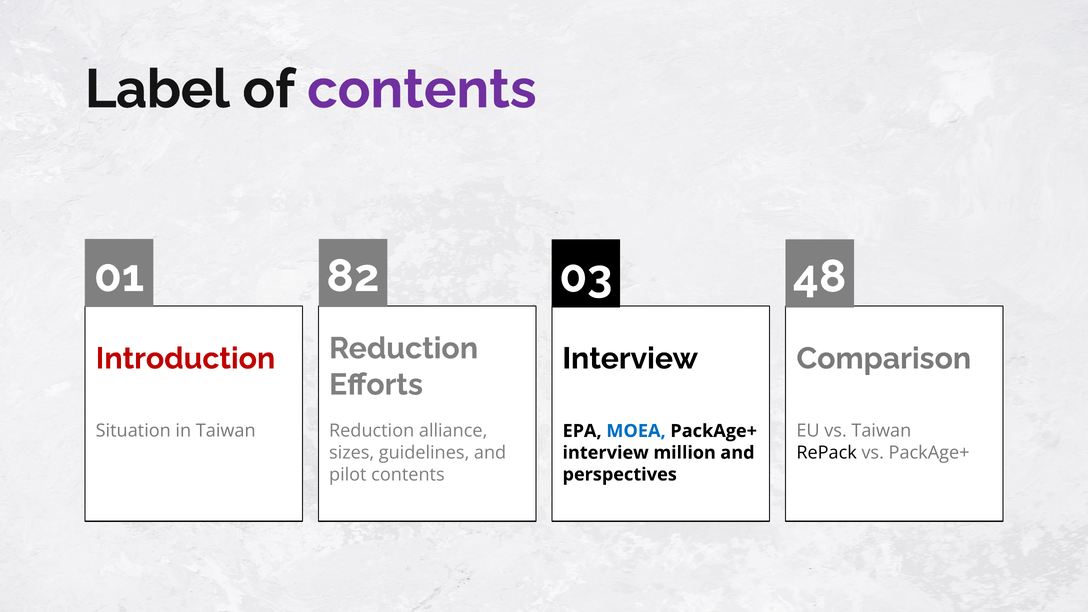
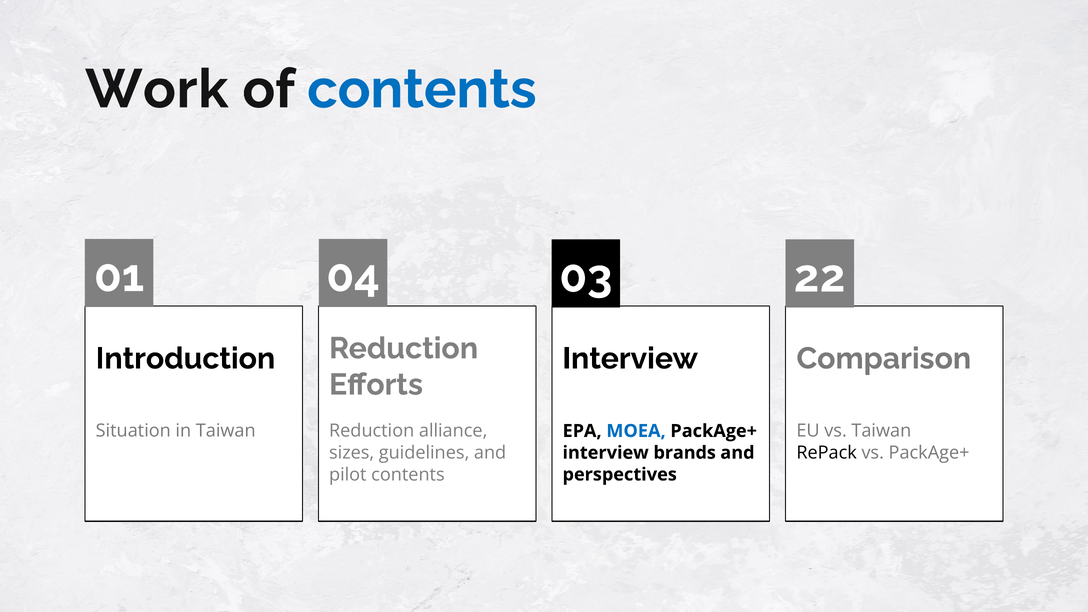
Label: Label -> Work (157, 89)
contents colour: purple -> blue (422, 89)
82: 82 -> 04 (353, 276)
48: 48 -> 22 (820, 277)
Introduction colour: red -> black (185, 359)
million: million -> brands (685, 453)
